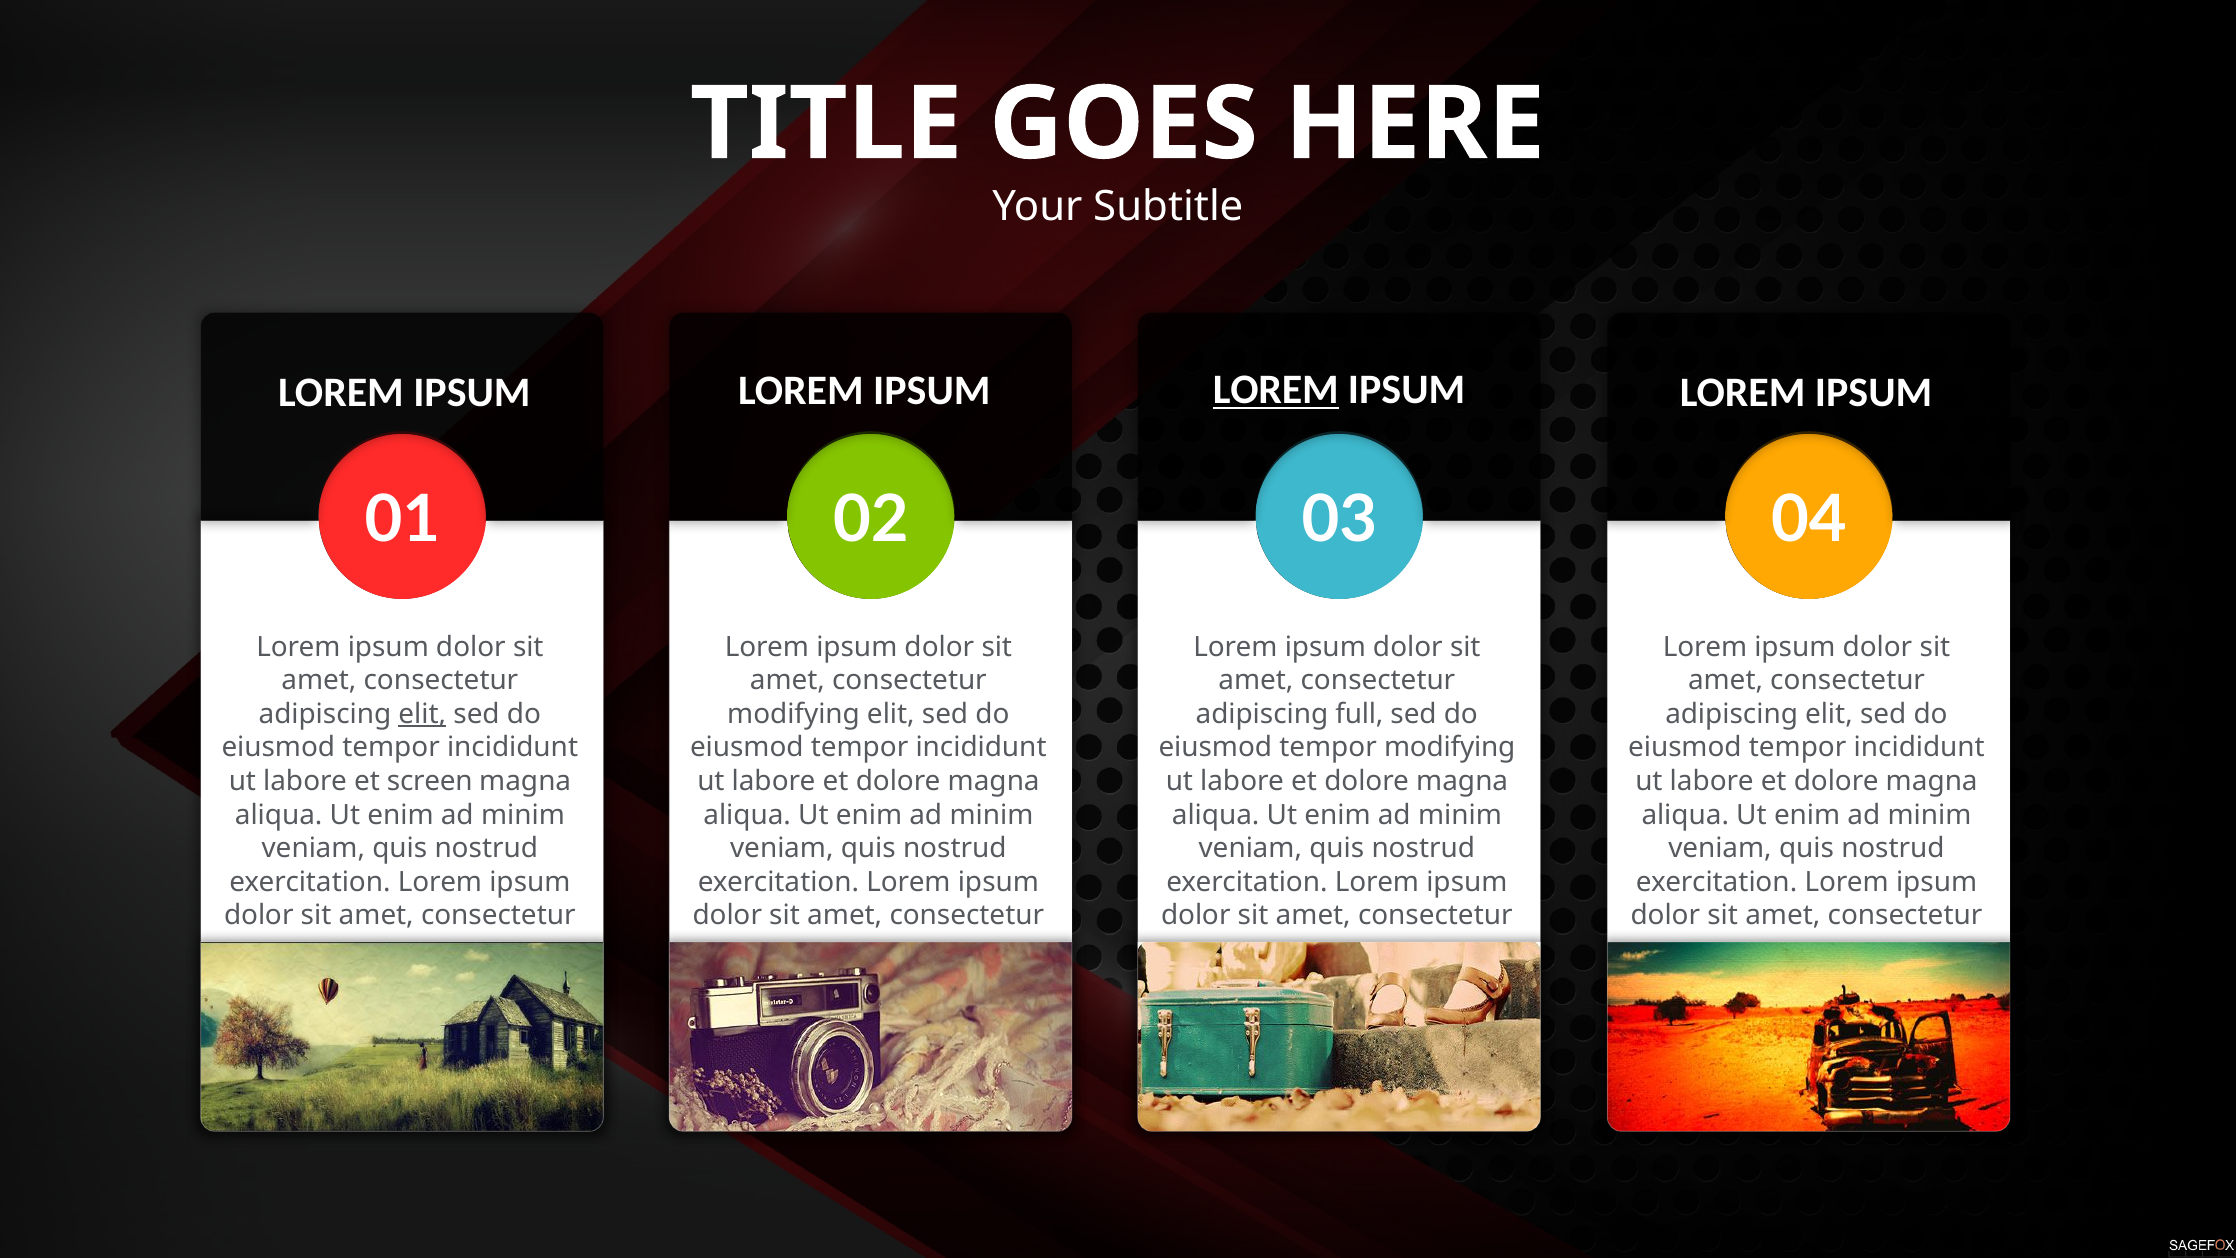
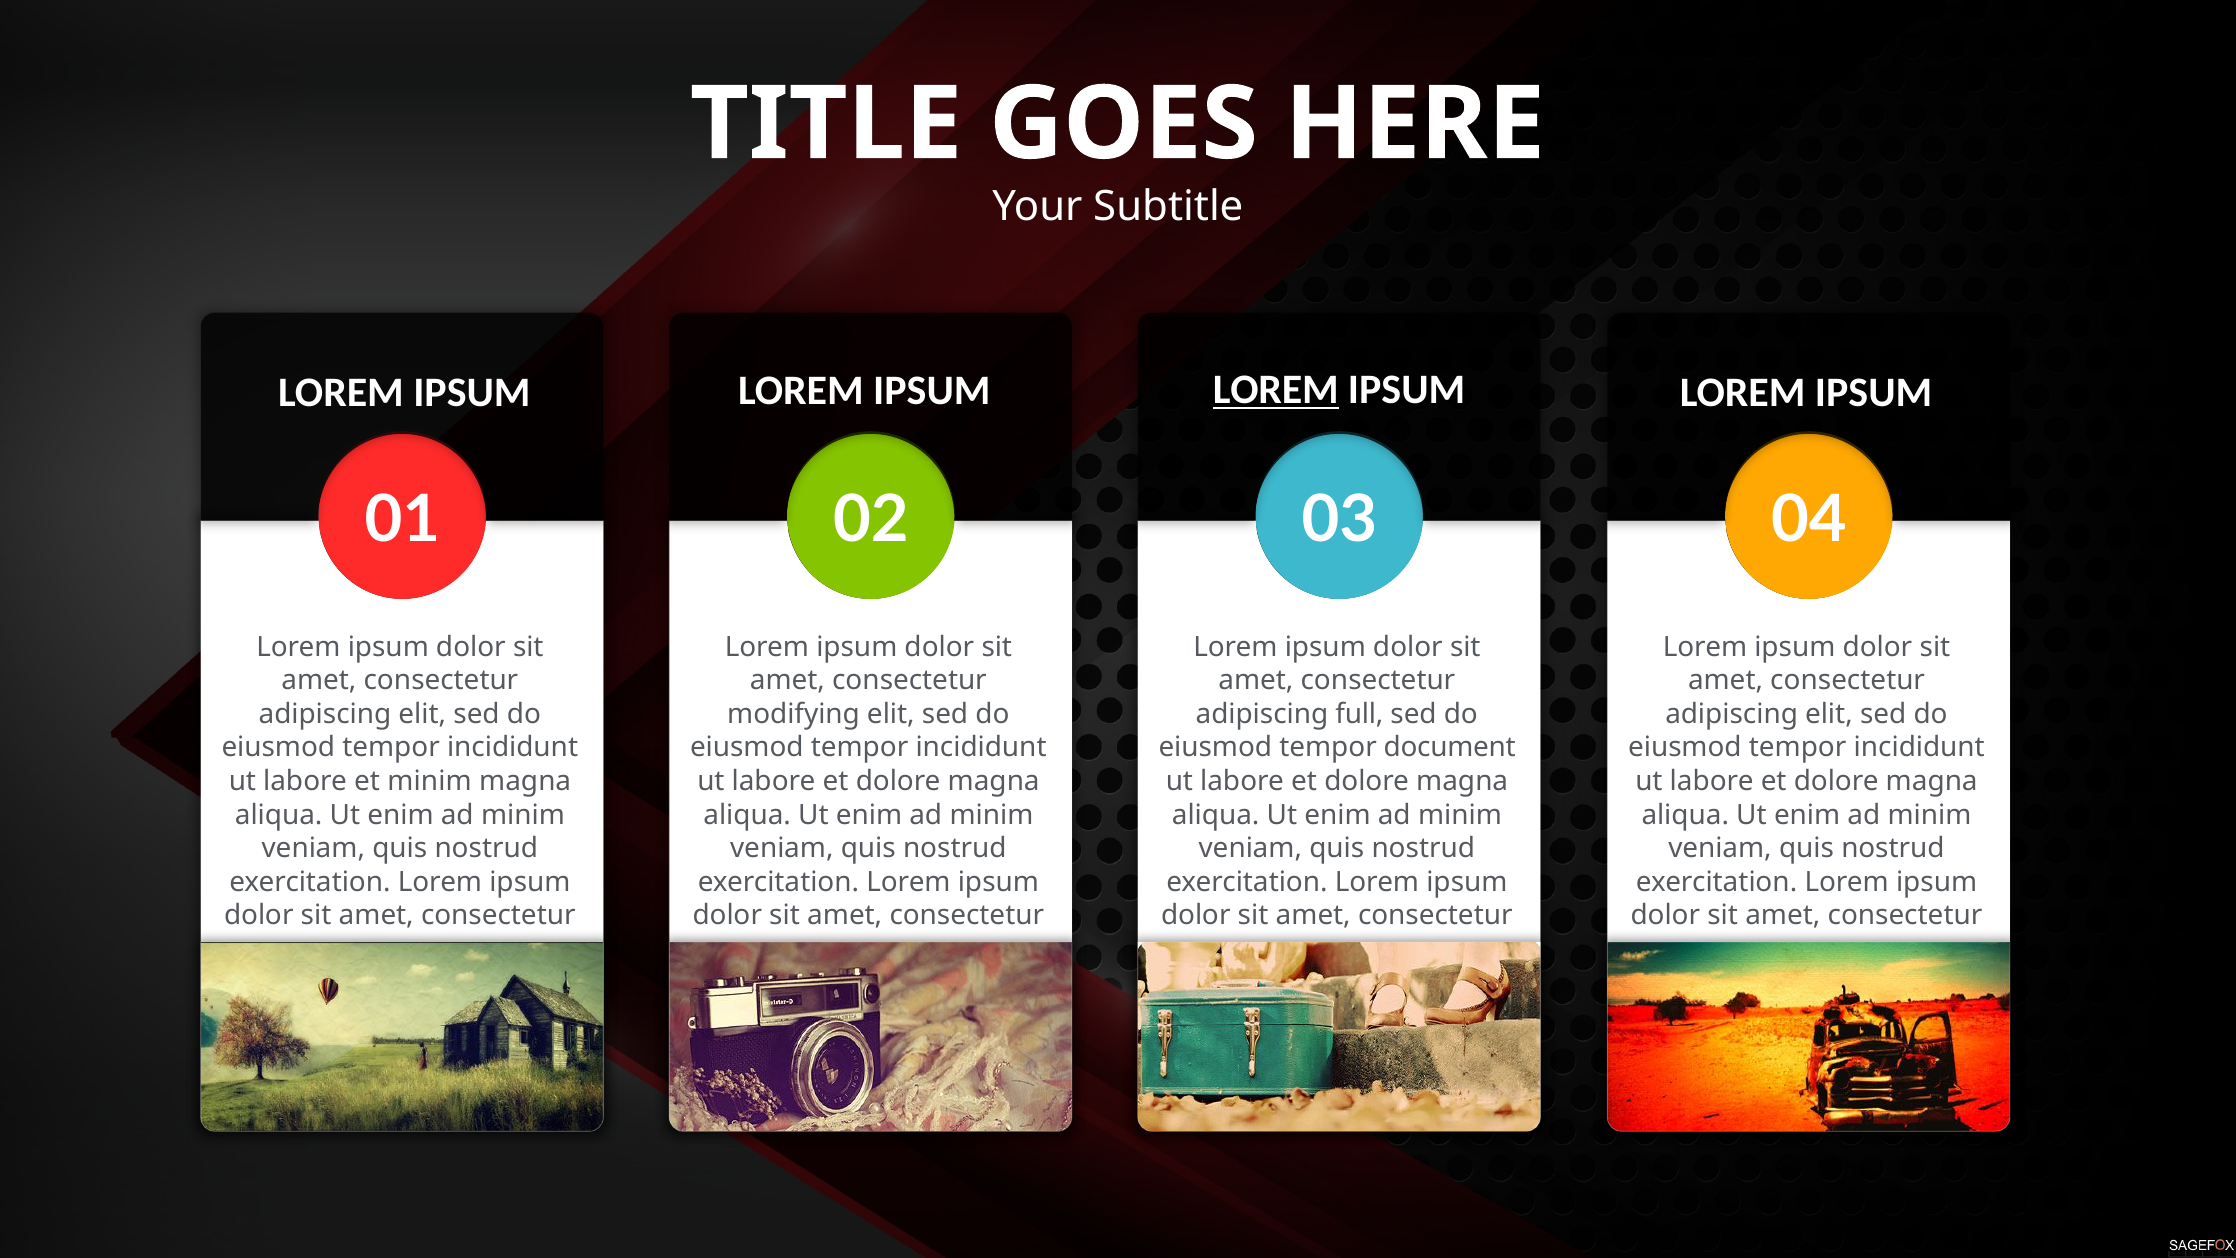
elit underline: present -> none (422, 714)
tempor modifying: modifying -> document (1450, 748)
et screen: screen -> minim (430, 781)
